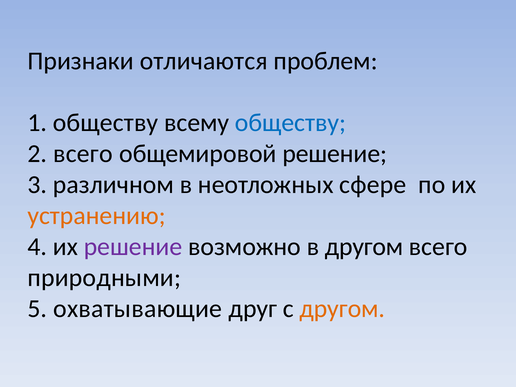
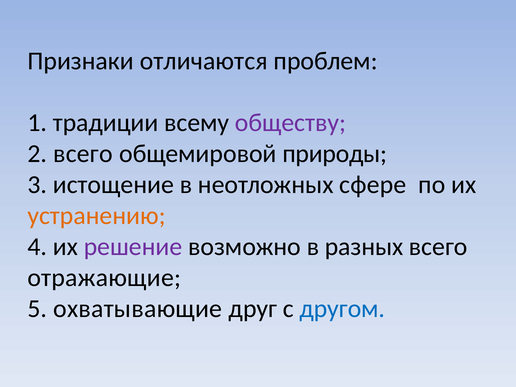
1 обществу: обществу -> традиции (106, 123)
обществу colour: blue -> purple (290, 123)
общемировой решение: решение -> природы (335, 154)
различном: различном -> истощение (113, 185)
в другом: другом -> разных (364, 247)
природными: природными -> отражающие (104, 278)
другом colour: orange -> blue (342, 309)
